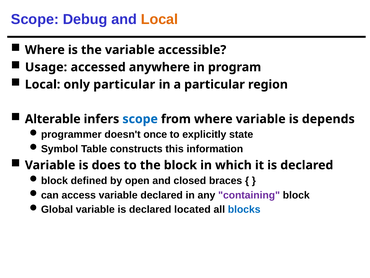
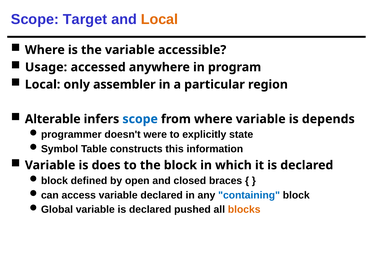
Debug: Debug -> Target (85, 19)
only particular: particular -> assembler (124, 84)
once: once -> were (155, 134)
containing colour: purple -> blue (249, 195)
located: located -> pushed (192, 209)
blocks colour: blue -> orange (244, 209)
